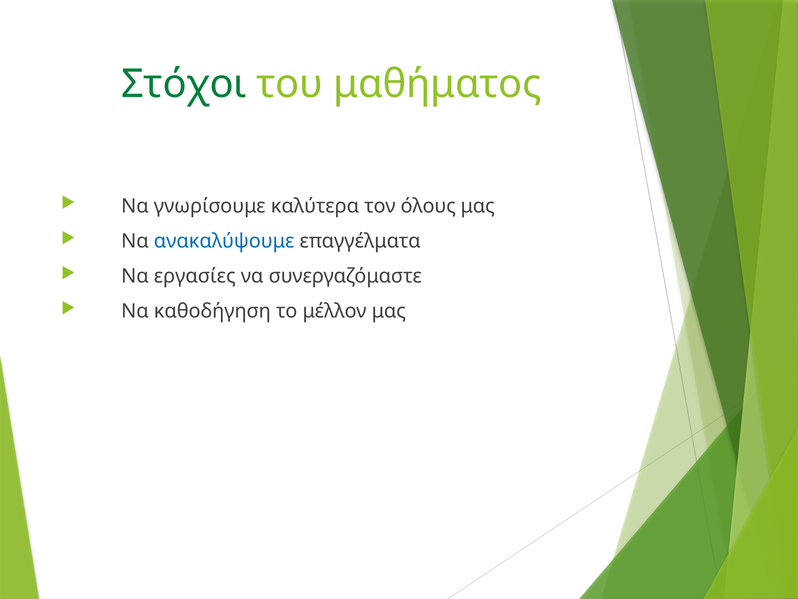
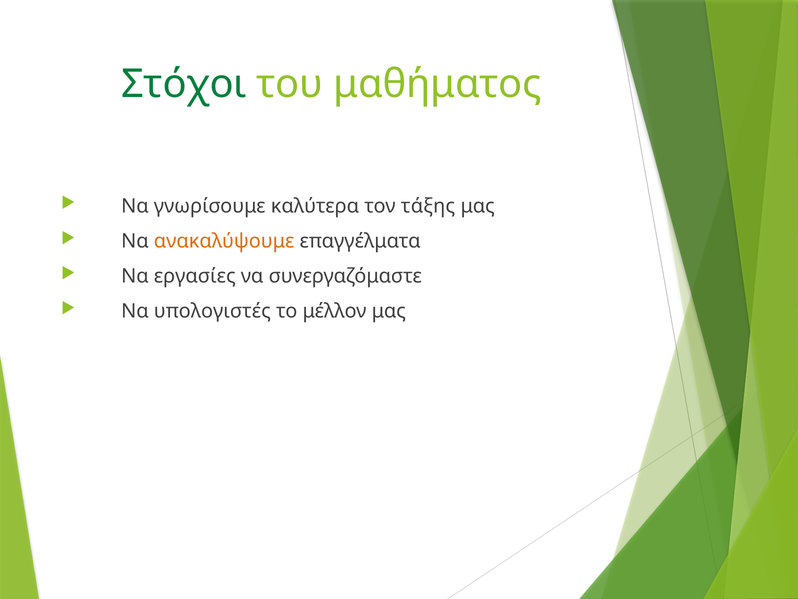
όλους: όλους -> τάξης (428, 206)
ανακαλύψουμε colour: blue -> orange (224, 241)
καθοδήγηση: καθοδήγηση -> υπολογιστές (212, 311)
